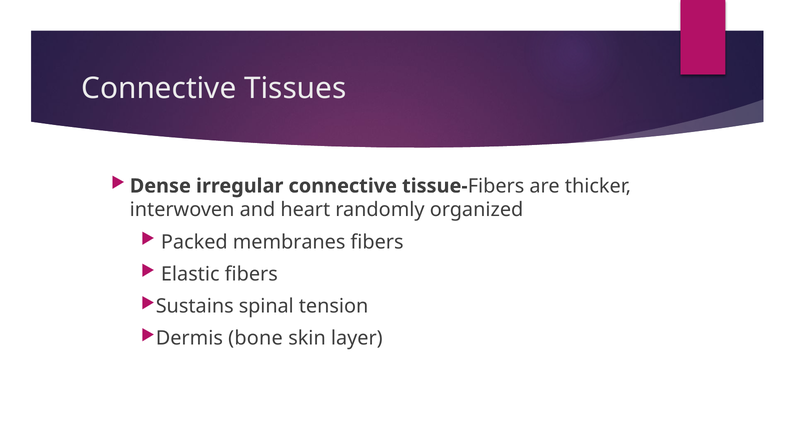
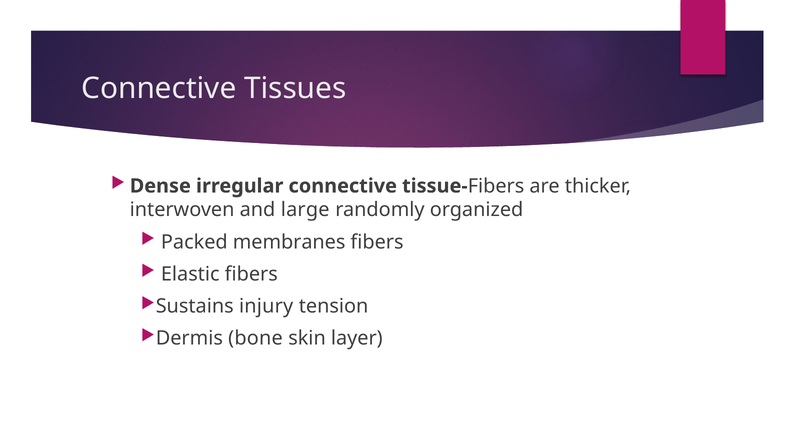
heart: heart -> large (305, 210)
spinal: spinal -> injury (266, 306)
